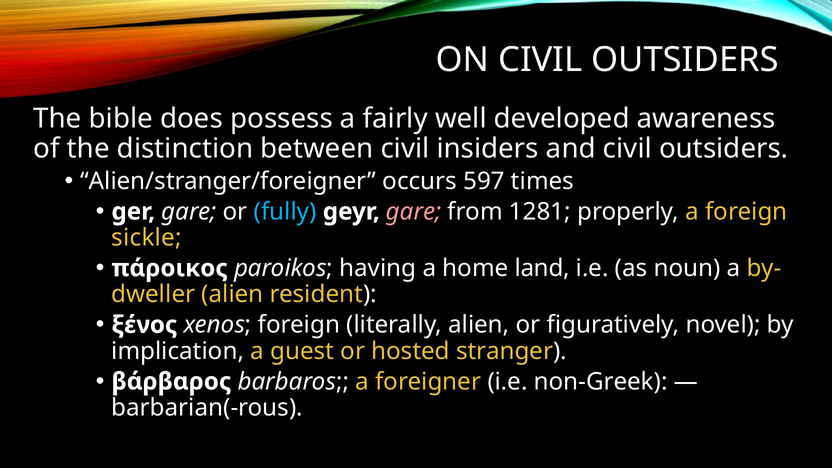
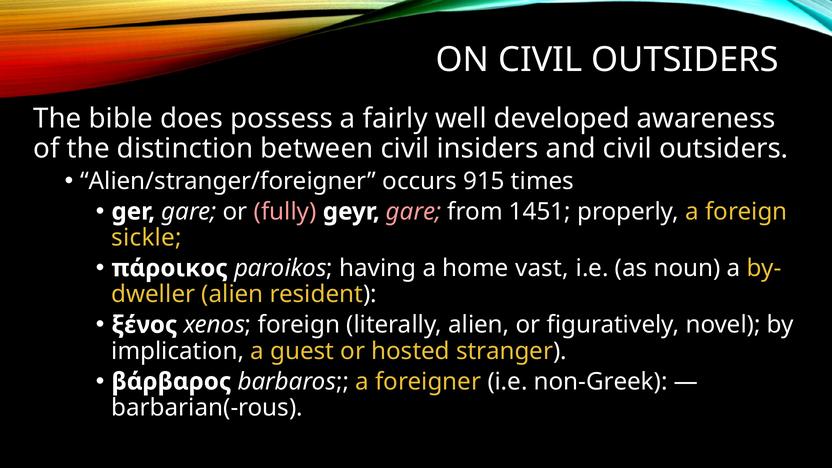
597: 597 -> 915 (484, 181)
fully colour: light blue -> pink (285, 212)
1281: 1281 -> 1451 (540, 212)
land: land -> vast (542, 268)
